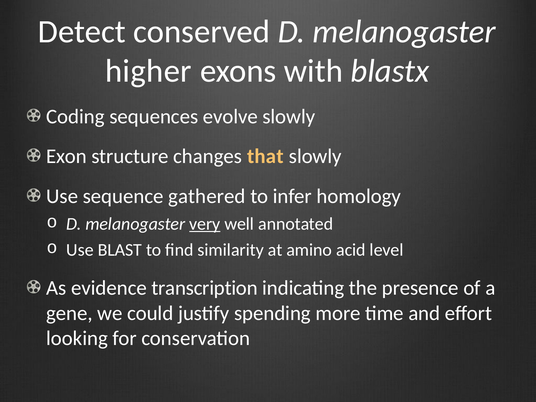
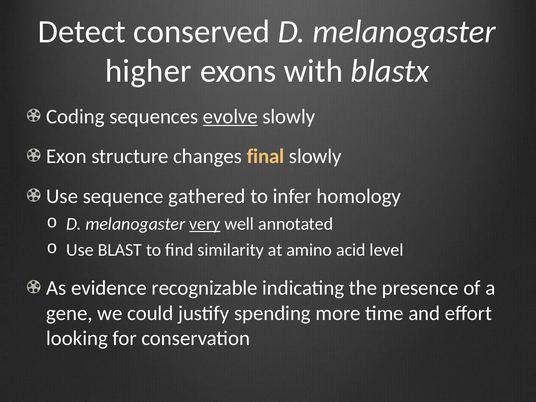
evolve underline: none -> present (230, 117)
that: that -> final (266, 156)
transcription: transcription -> recognizable (205, 288)
